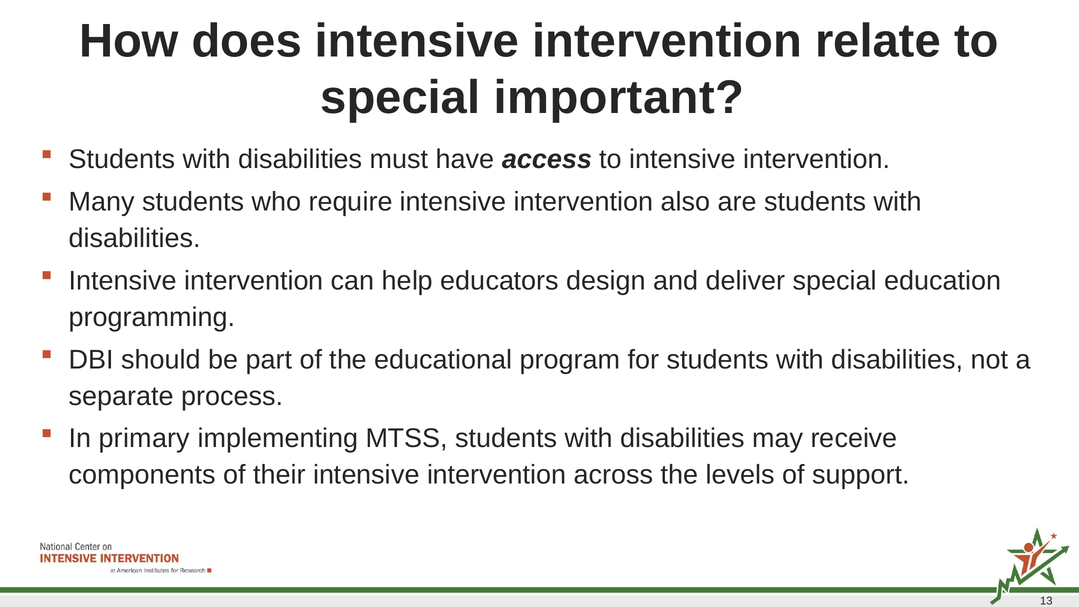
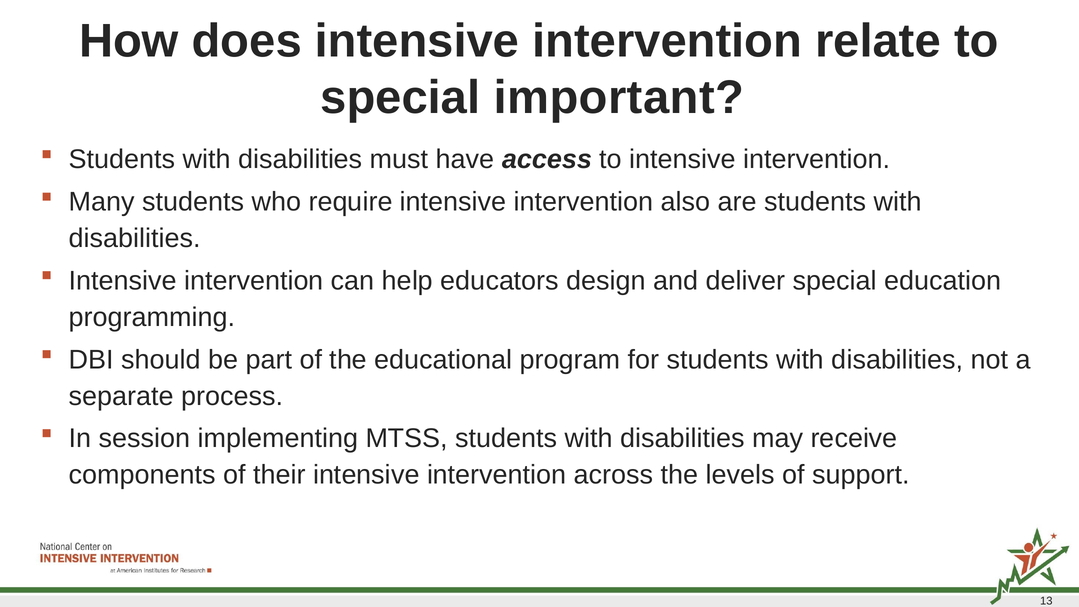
primary: primary -> session (144, 439)
